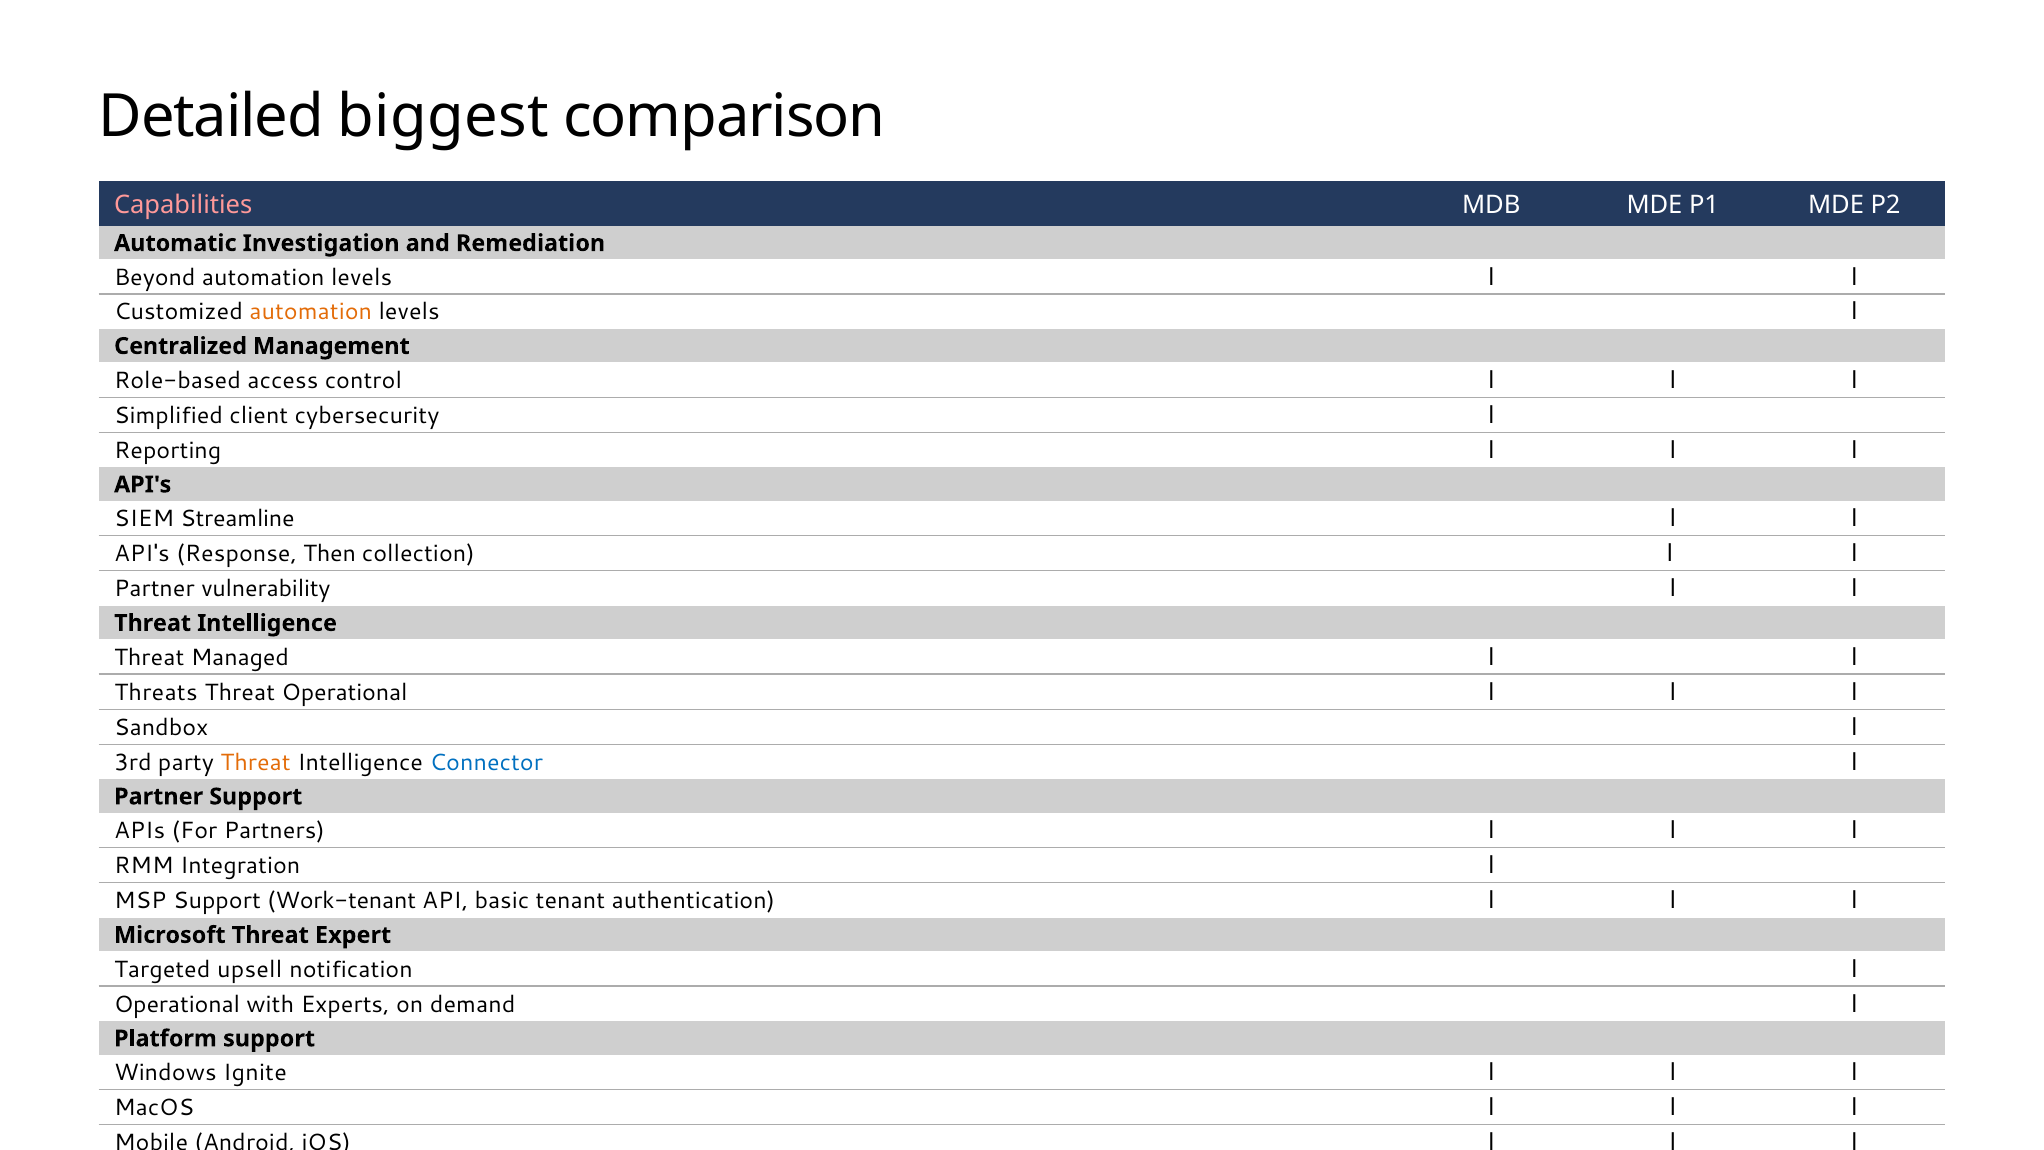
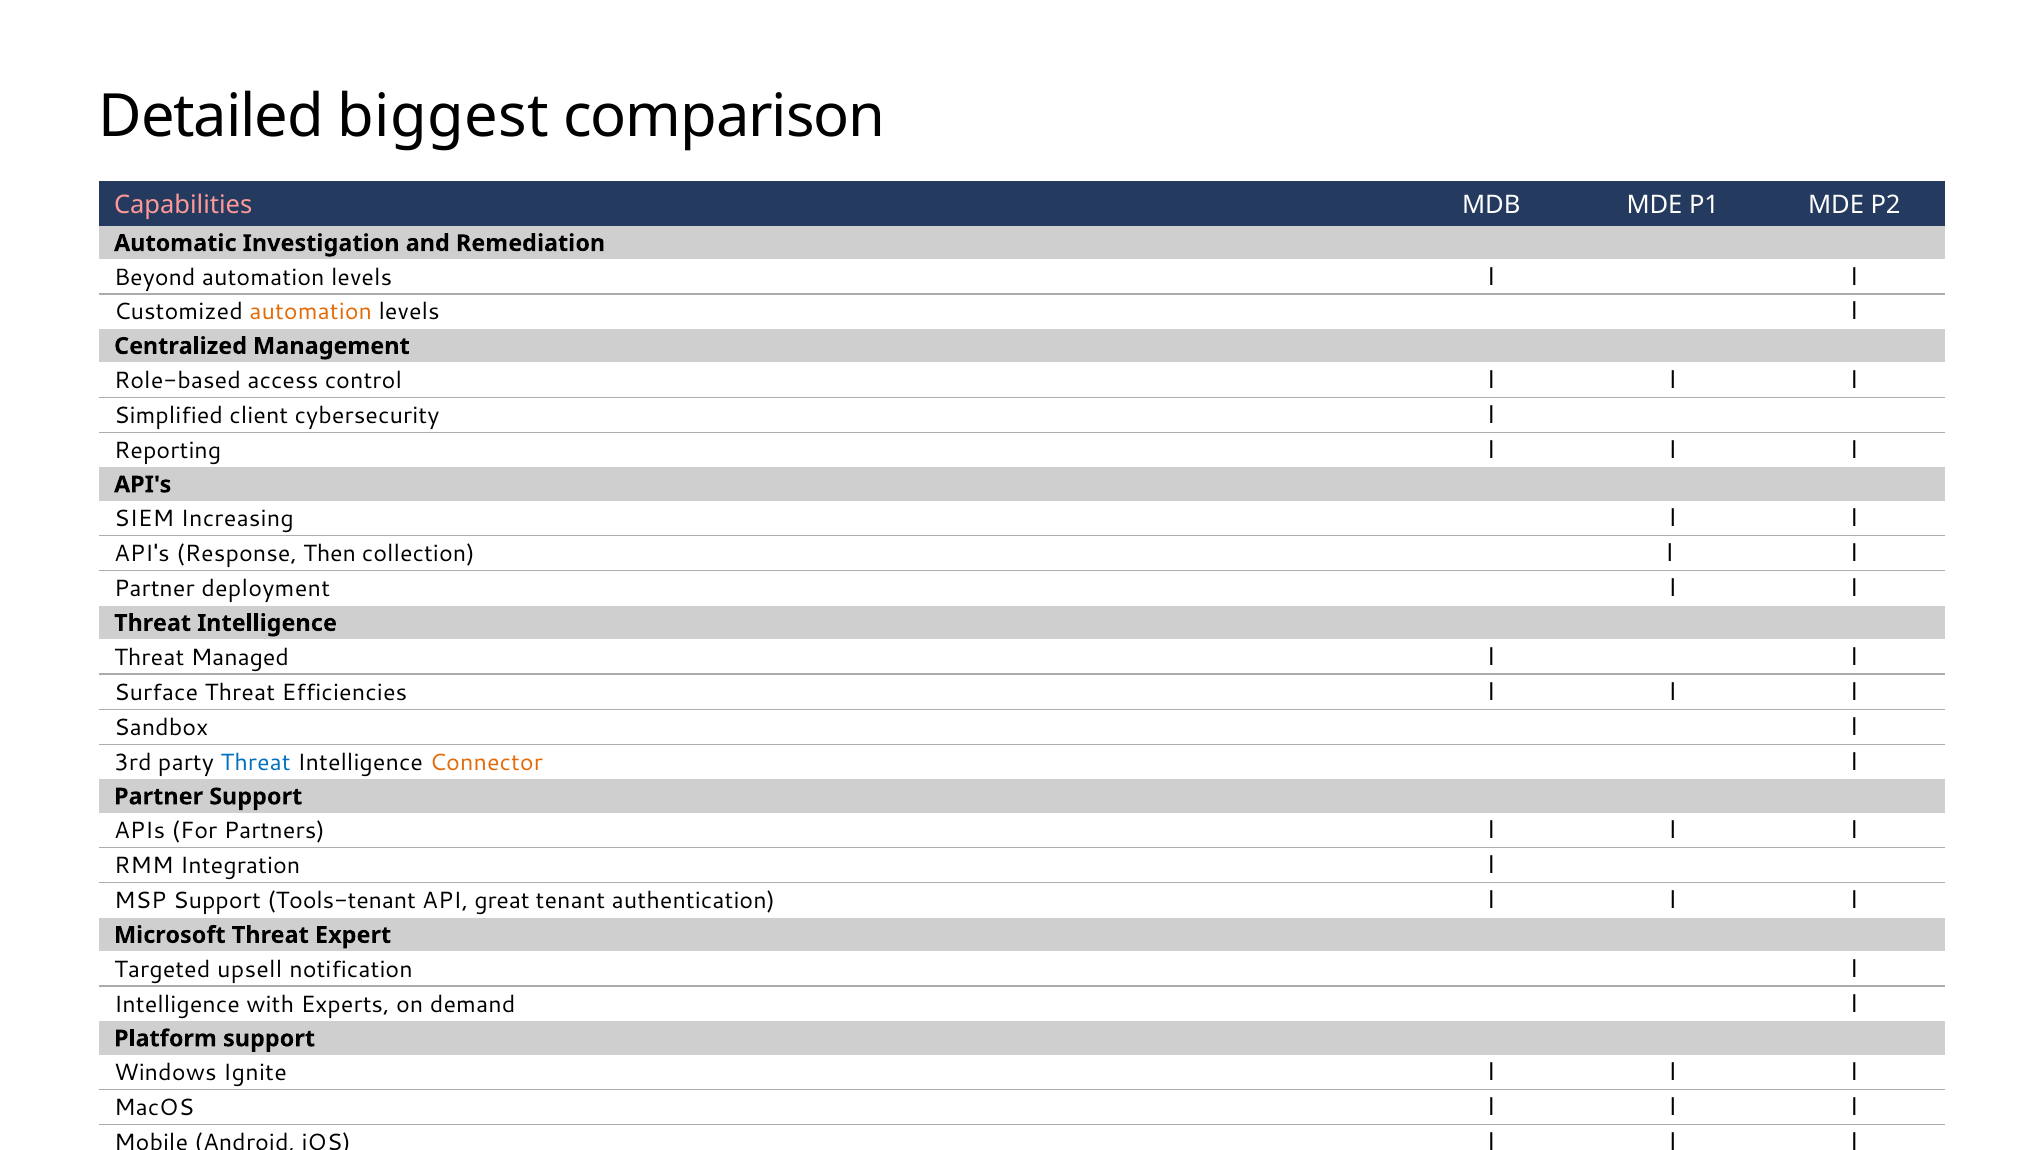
Streamline: Streamline -> Increasing (237, 519)
vulnerability: vulnerability -> deployment (266, 589)
Threats: Threats -> Surface (156, 692)
Threat Operational: Operational -> Efficiencies (344, 692)
Threat colour: orange -> blue (256, 762)
Connector colour: blue -> orange (486, 762)
Work-tenant: Work-tenant -> Tools-tenant (342, 901)
basic: basic -> great (502, 901)
Operational: Operational -> Intelligence (177, 1004)
